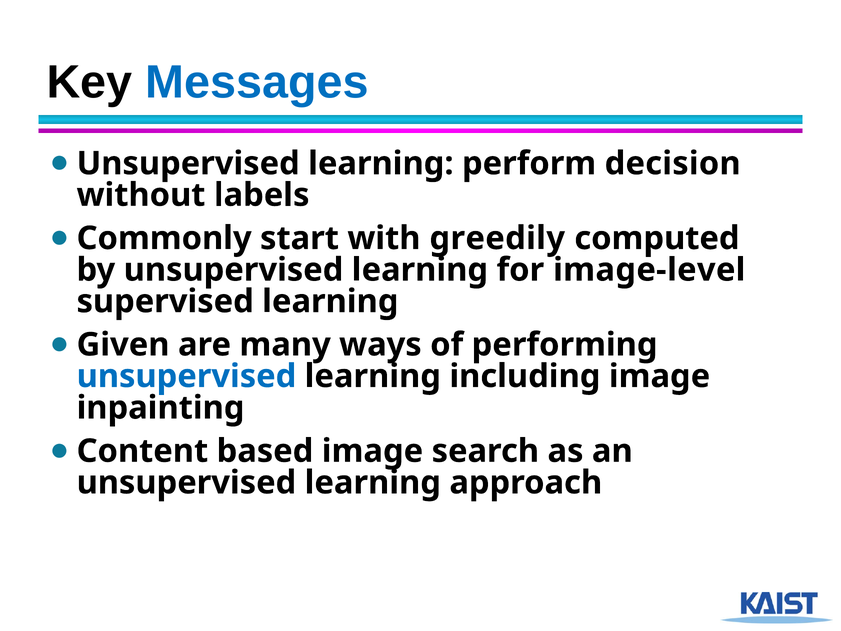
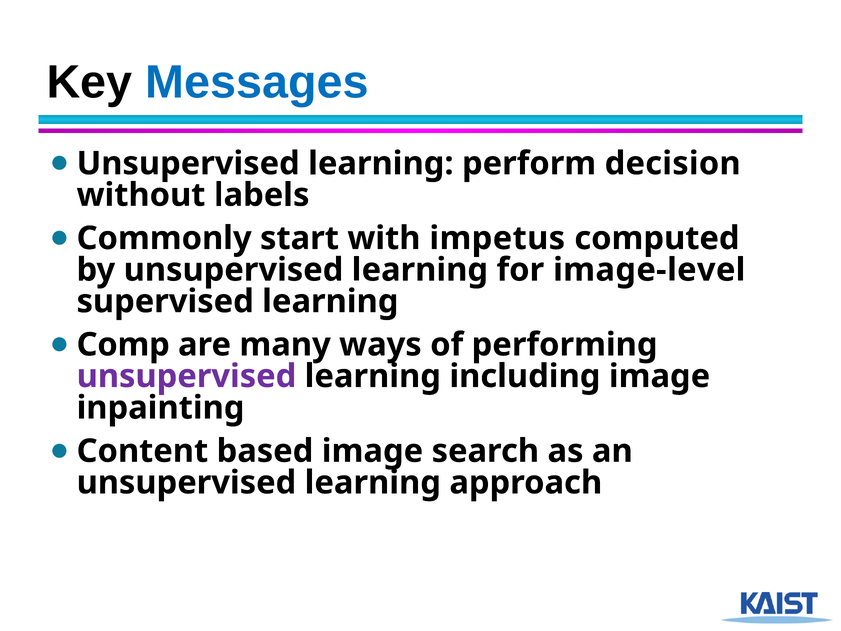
greedily: greedily -> impetus (497, 238)
Given: Given -> Comp (123, 345)
unsupervised colour: blue -> purple (186, 376)
